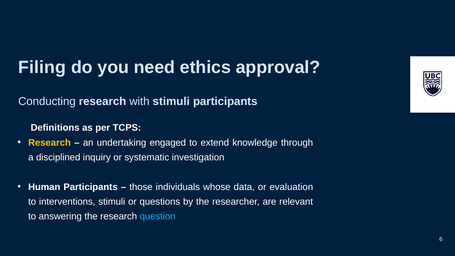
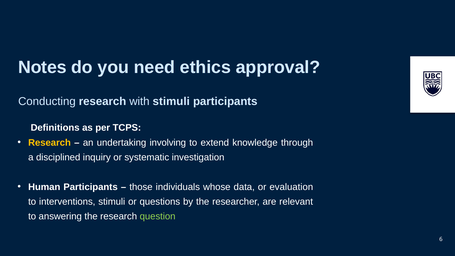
Filing: Filing -> Notes (42, 67)
engaged: engaged -> involving (168, 143)
question colour: light blue -> light green (158, 216)
